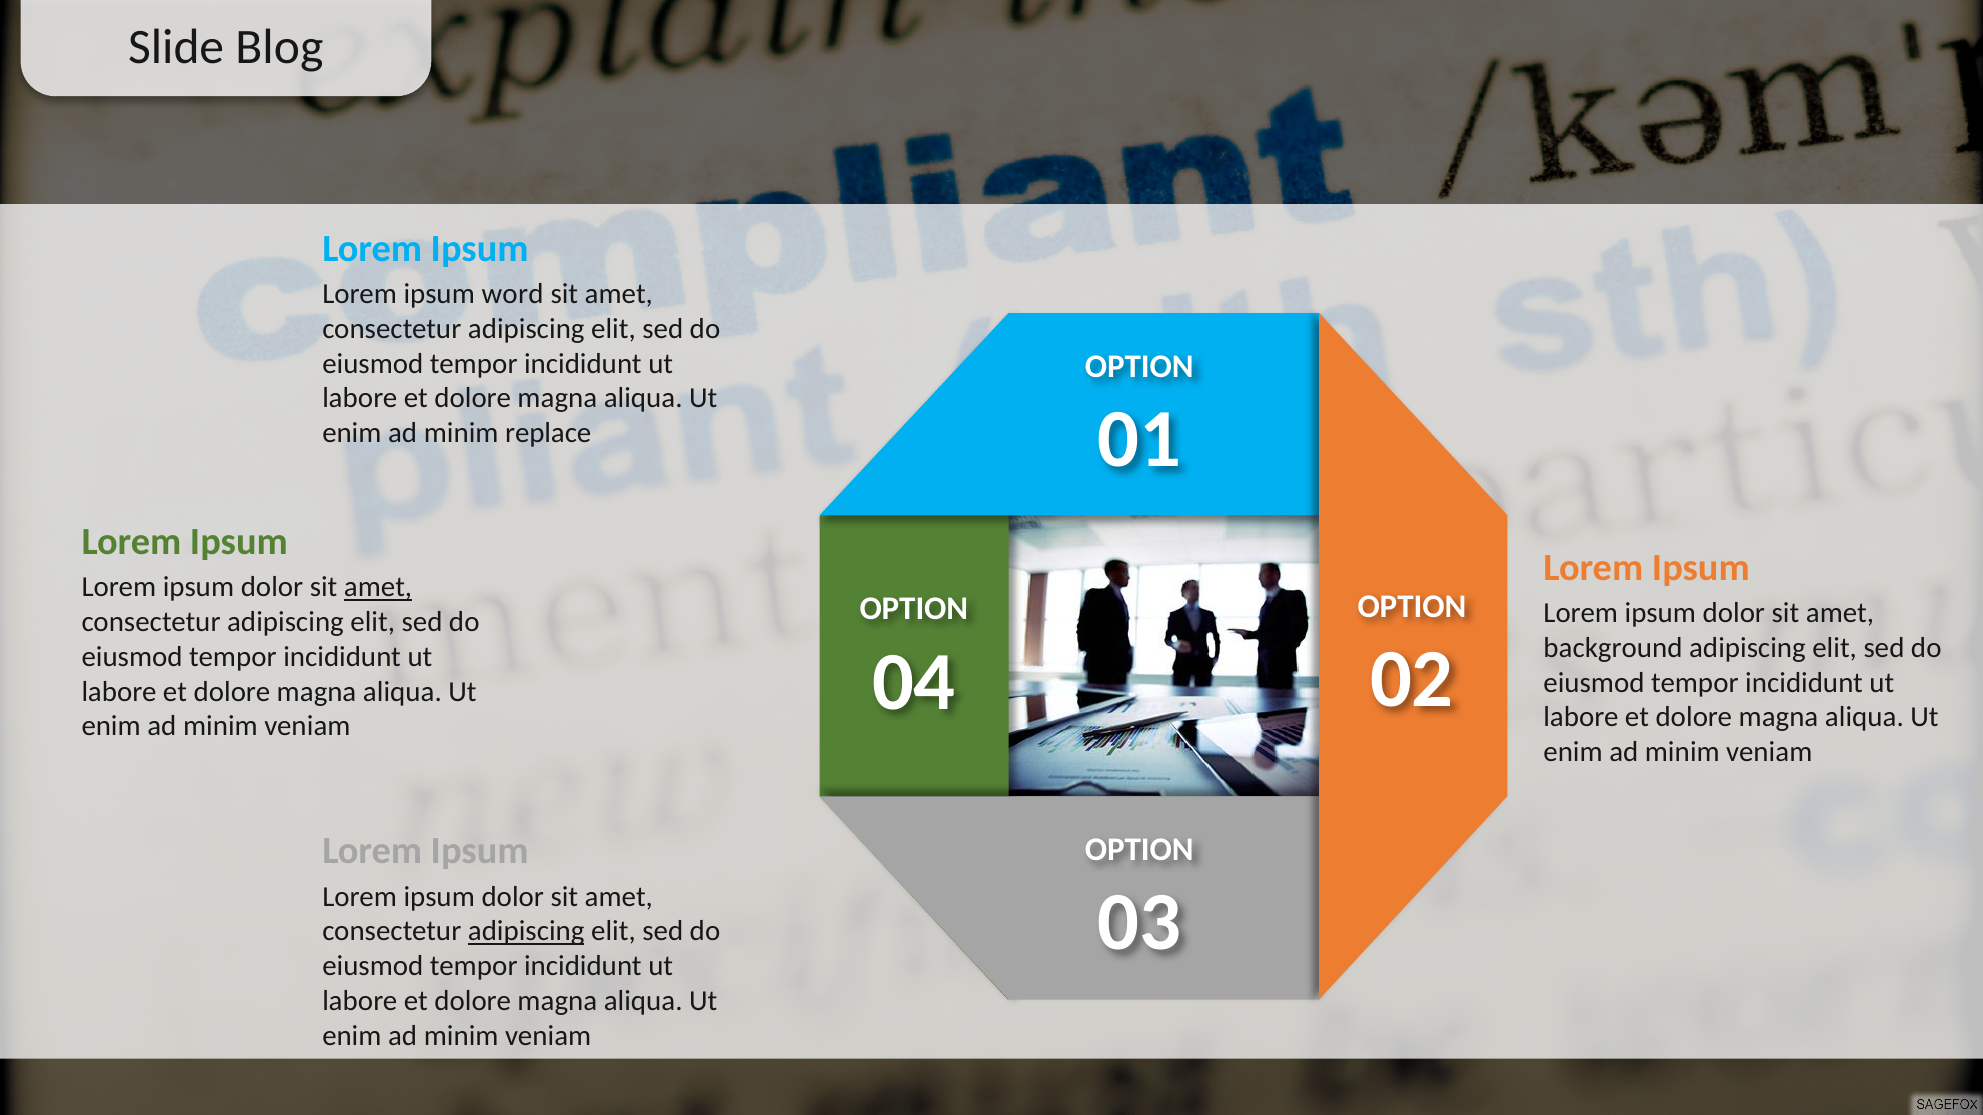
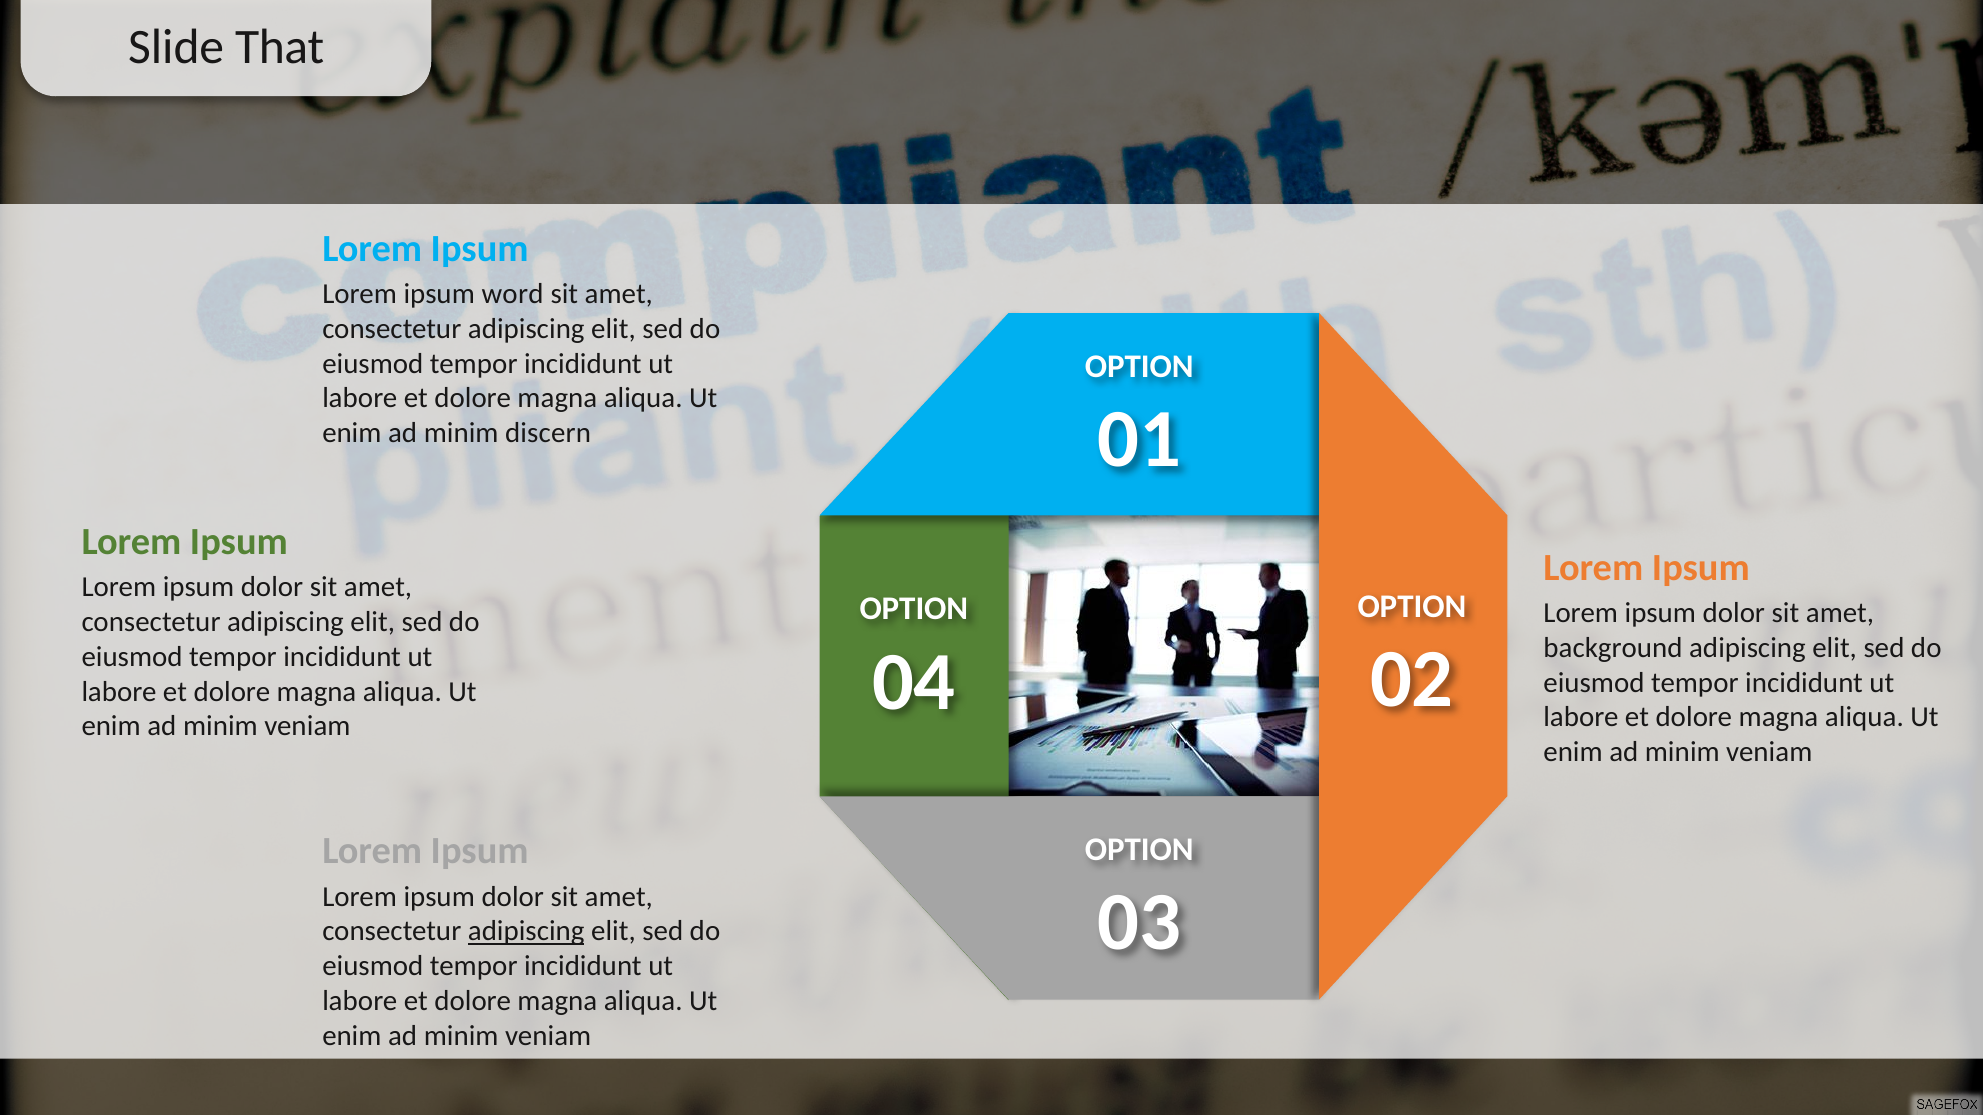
Blog: Blog -> That (280, 47)
replace: replace -> discern (548, 433)
amet underline: present -> none (378, 588)
